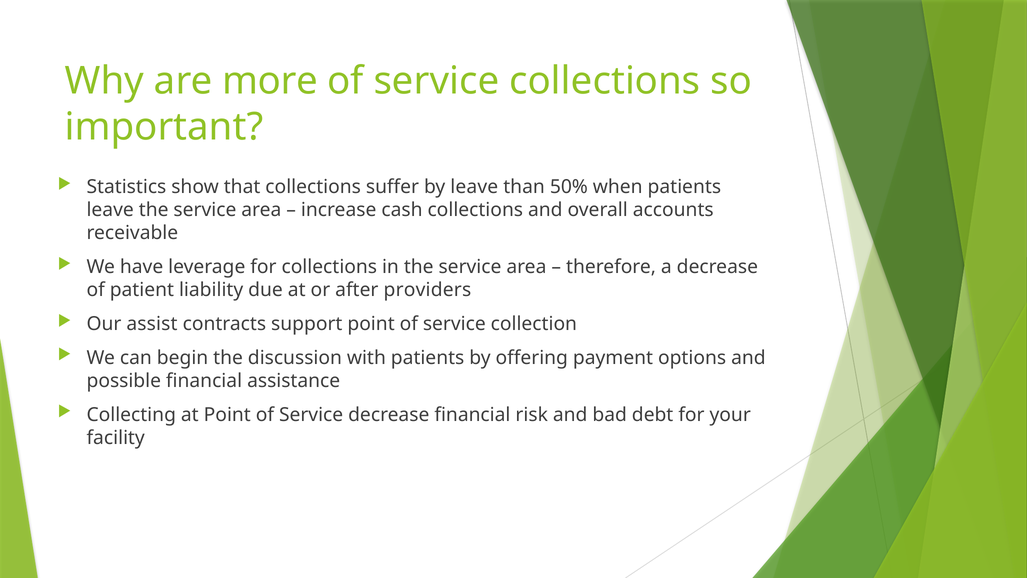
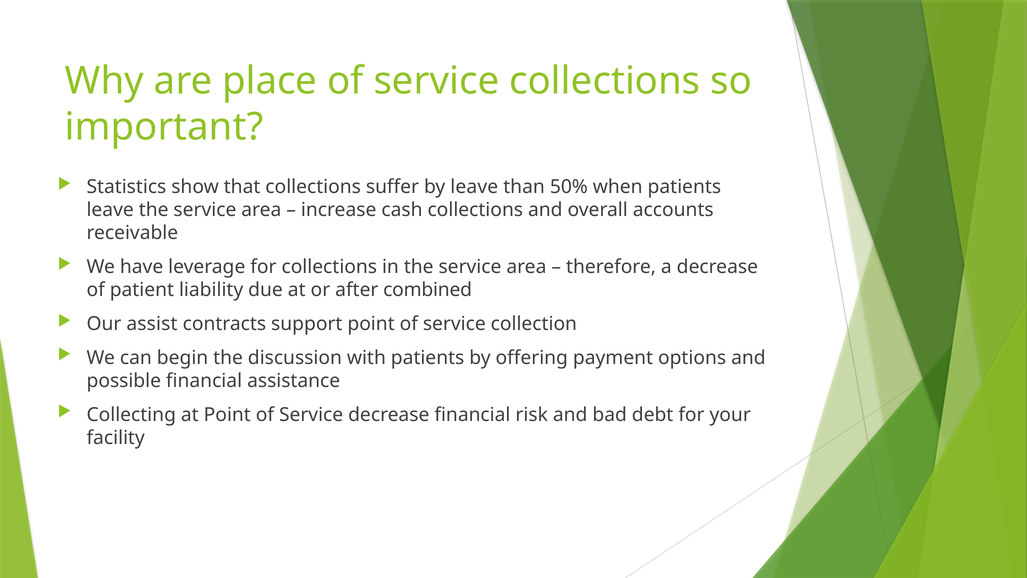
more: more -> place (270, 81)
providers: providers -> combined (428, 290)
